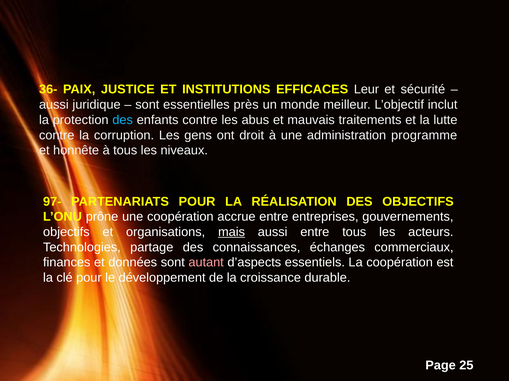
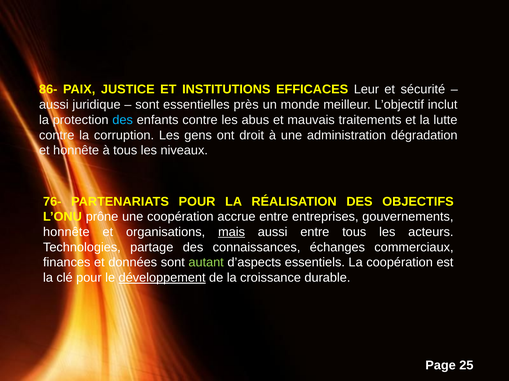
36-: 36- -> 86- (48, 90)
programme: programme -> dégradation (424, 135)
97-: 97- -> 76- (52, 202)
objectifs: objectifs -> honnête (66, 232)
autant colour: pink -> light green (206, 263)
développement underline: none -> present (162, 278)
